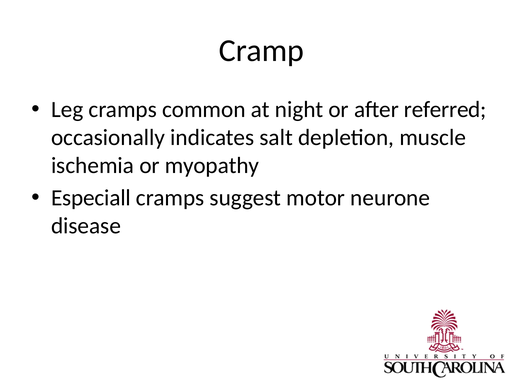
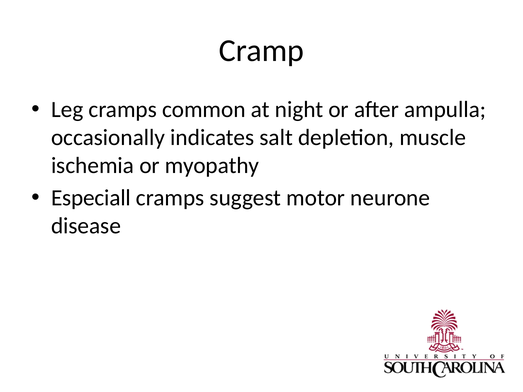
referred: referred -> ampulla (445, 110)
